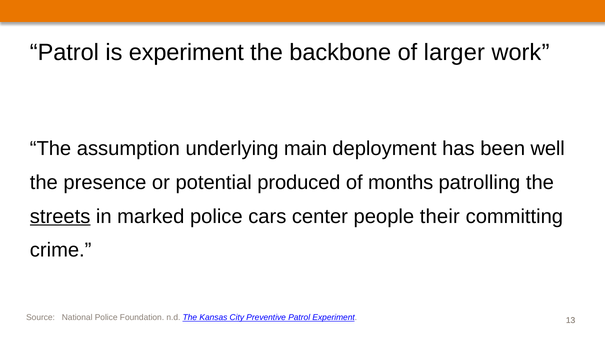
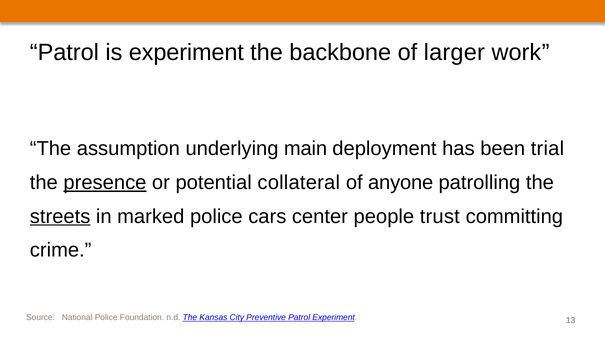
well: well -> trial (547, 149)
presence underline: none -> present (105, 183)
produced: produced -> collateral (299, 183)
months: months -> anyone (401, 183)
their: their -> trust (440, 217)
